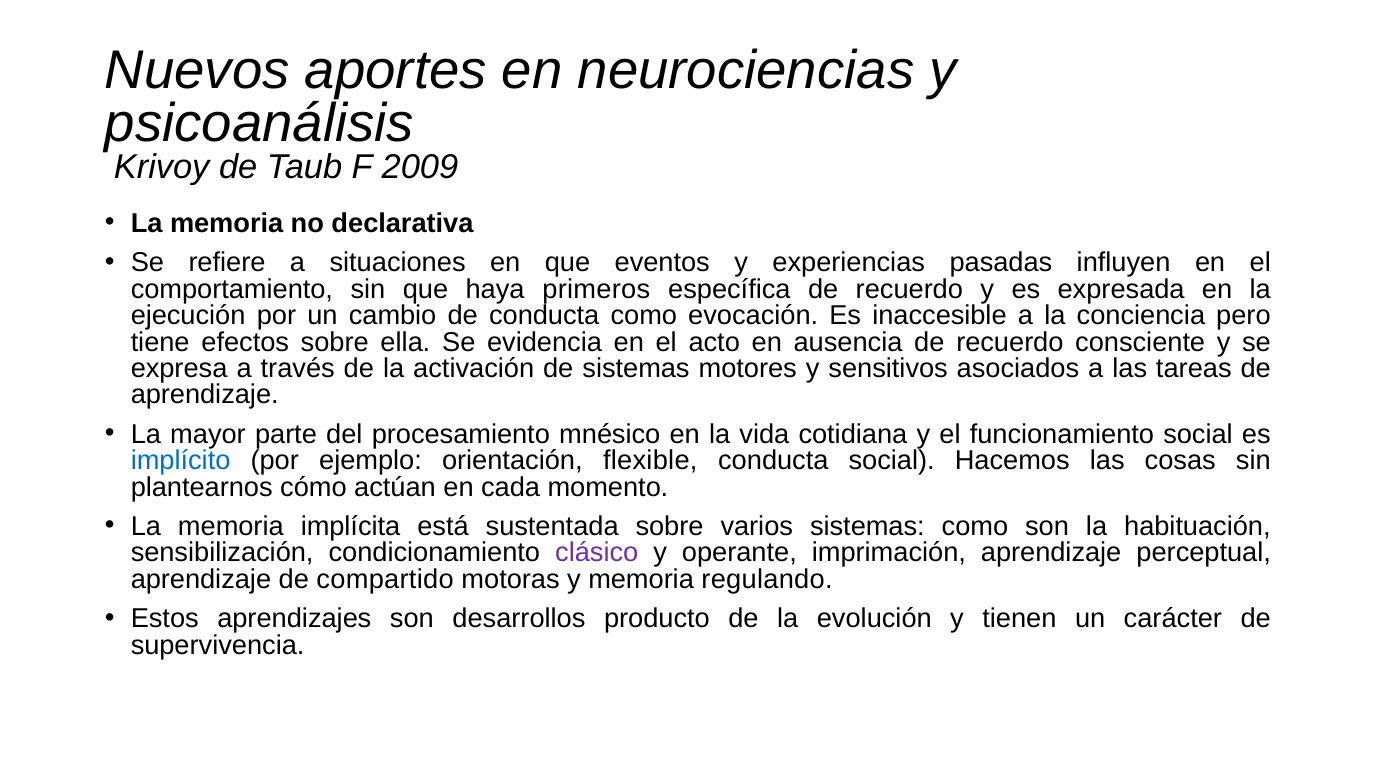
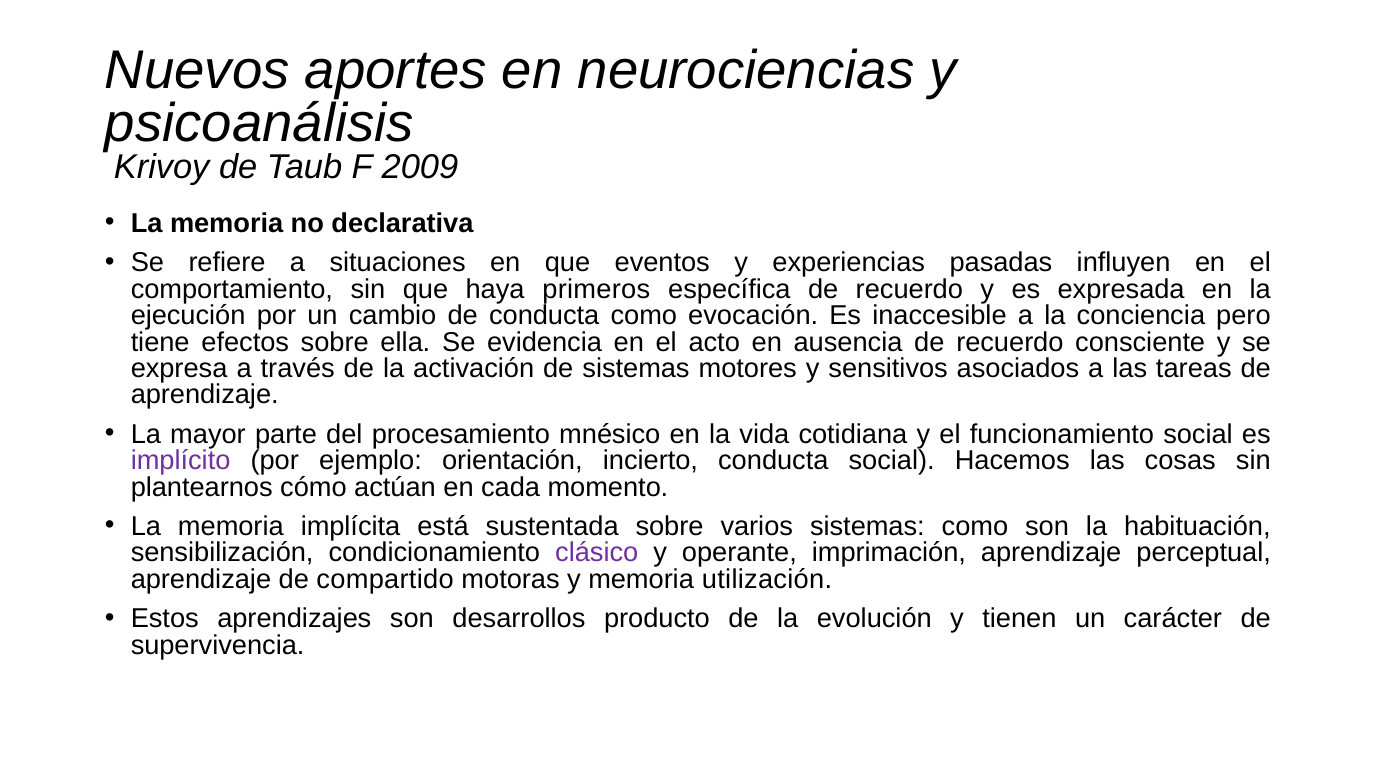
implícito colour: blue -> purple (181, 461)
flexible: flexible -> incierto (650, 461)
regulando: regulando -> utilización (767, 580)
